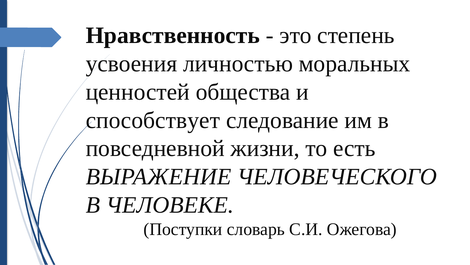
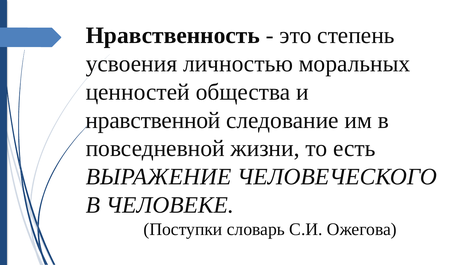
способствует: способствует -> нравственной (153, 120)
